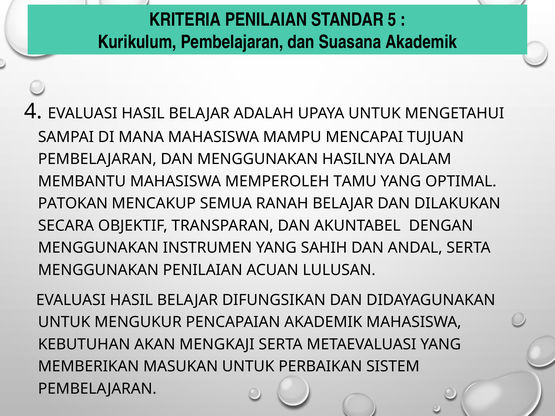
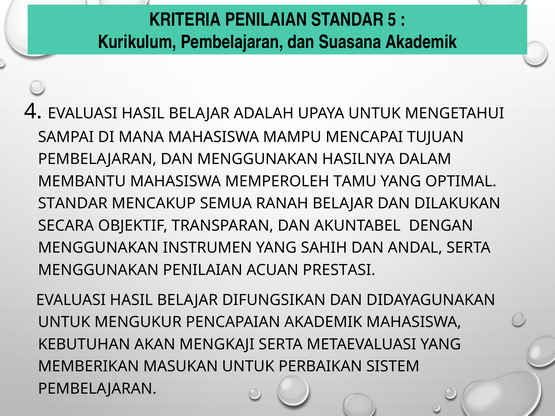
PATOKAN: PATOKAN -> STANDAR (73, 204)
LULUSAN: LULUSAN -> PRESTASI (339, 270)
